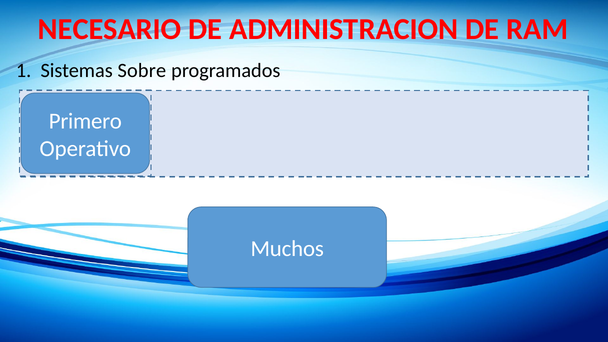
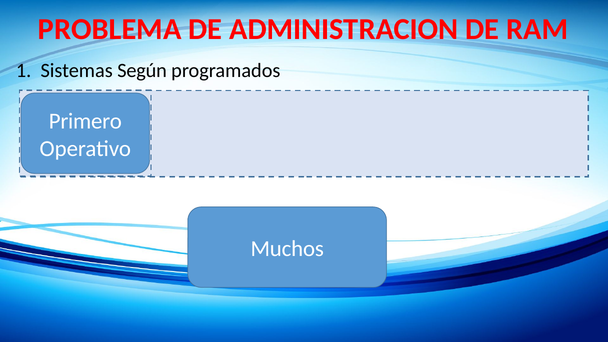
NECESARIO: NECESARIO -> PROBLEMA (110, 29)
Sobre: Sobre -> Según (142, 70)
